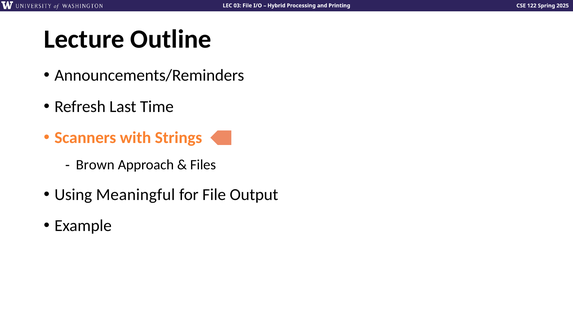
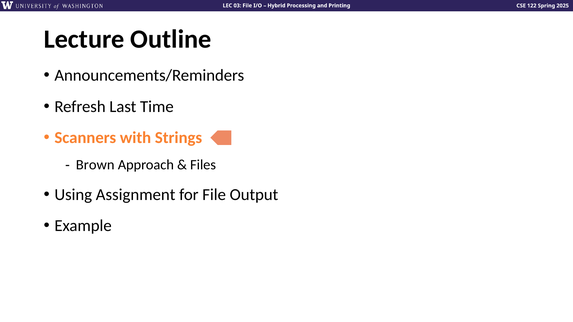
Meaningful: Meaningful -> Assignment (136, 195)
